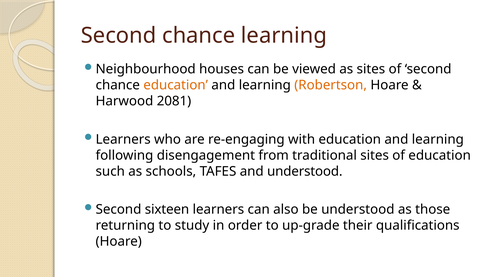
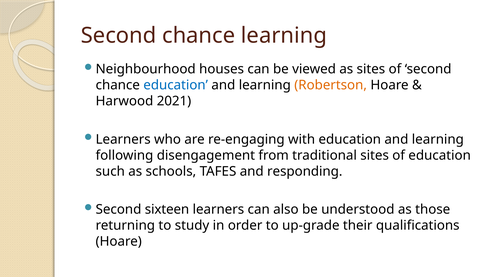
education colour: orange -> blue (176, 85)
2081: 2081 -> 2021 (174, 101)
and understood: understood -> responding (305, 171)
